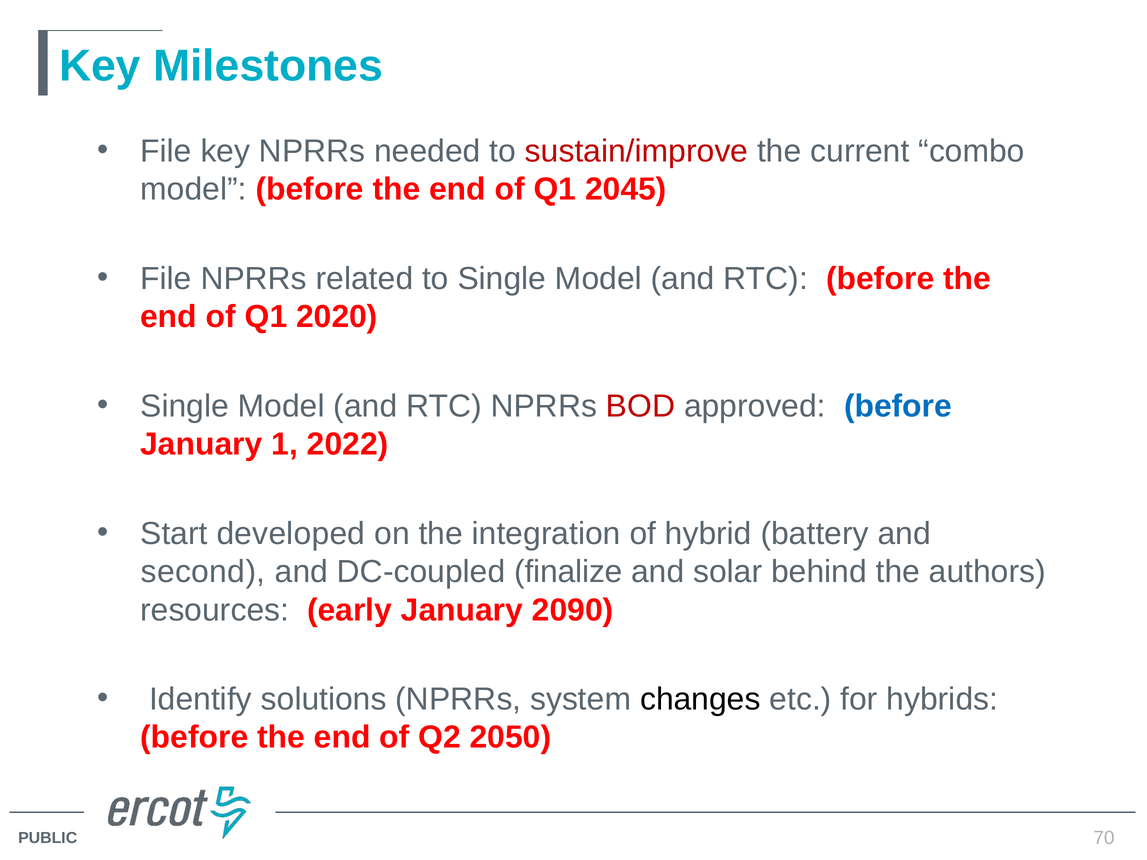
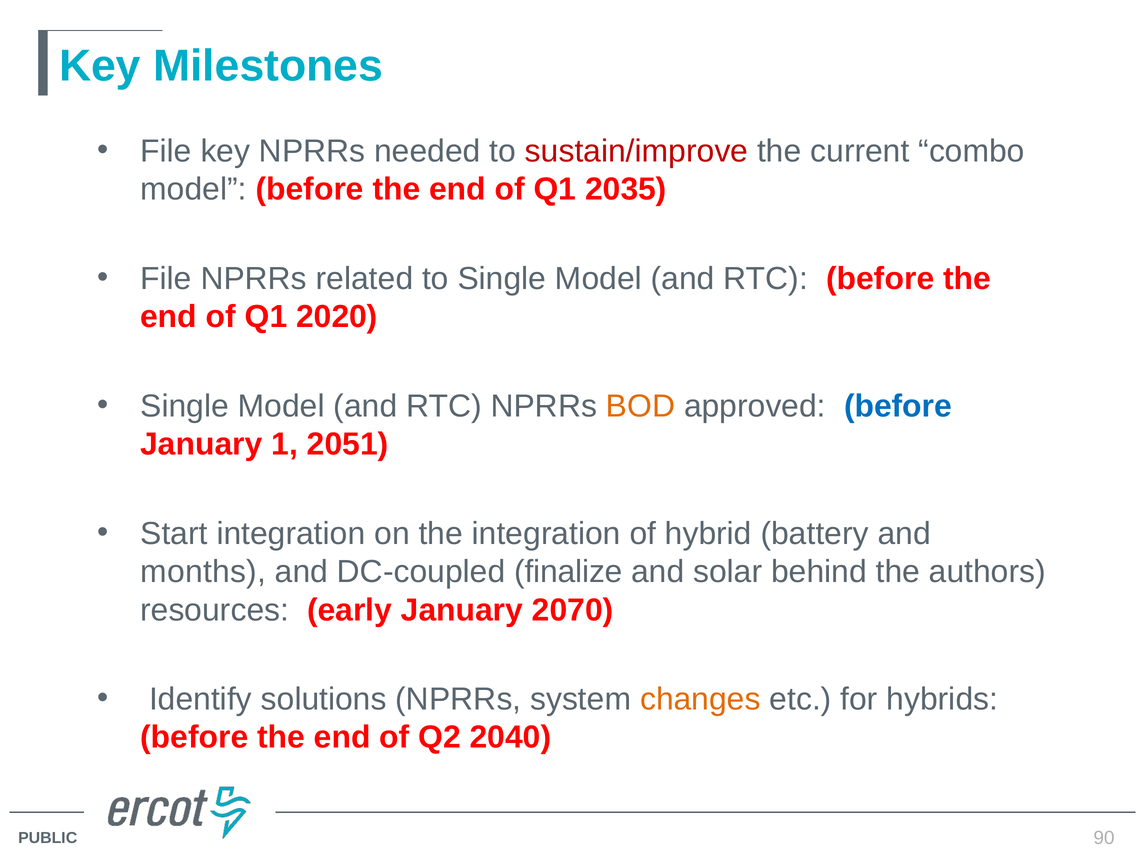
2045: 2045 -> 2035 (626, 190)
BOD colour: red -> orange (640, 406)
2022: 2022 -> 2051 (348, 444)
Start developed: developed -> integration (291, 534)
second: second -> months (203, 572)
2090: 2090 -> 2070 (573, 610)
changes colour: black -> orange (700, 699)
2050: 2050 -> 2040 (511, 738)
70: 70 -> 90 (1104, 838)
